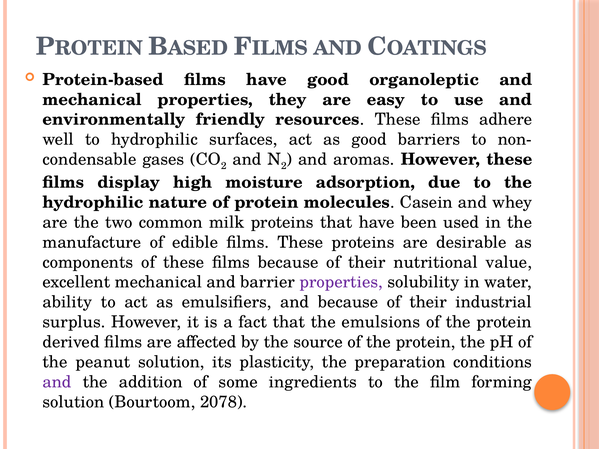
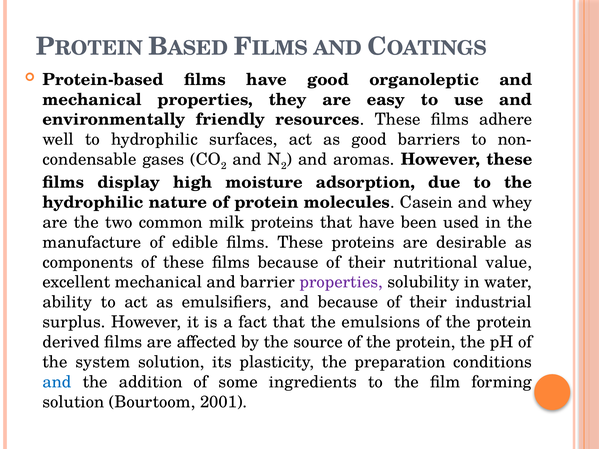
peanut: peanut -> system (103, 362)
and colour: purple -> blue (57, 382)
2078: 2078 -> 2001 (224, 402)
